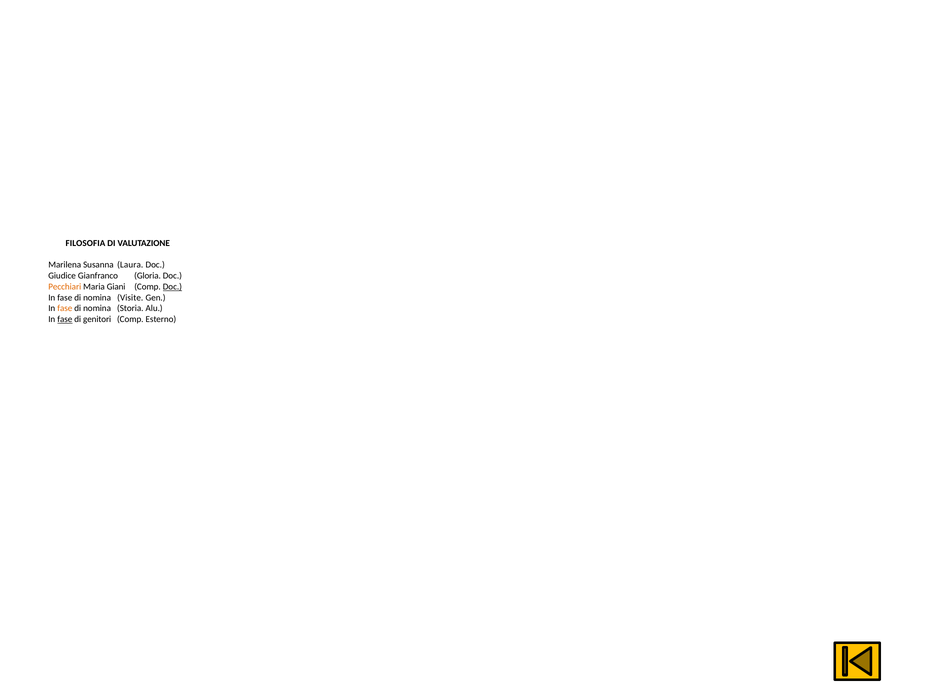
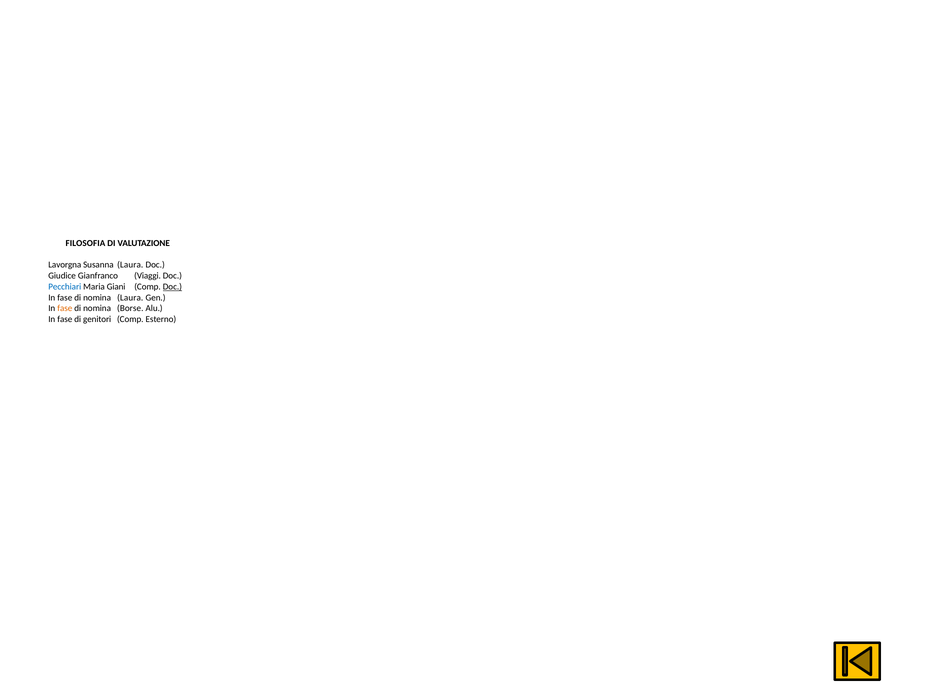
Marilena: Marilena -> Lavorgna (65, 265)
Gloria: Gloria -> Viaggi (148, 276)
Pecchiari colour: orange -> blue (65, 287)
nomina Visite: Visite -> Laura (130, 298)
Storia: Storia -> Borse (130, 309)
fase underline: present -> none (65, 319)
